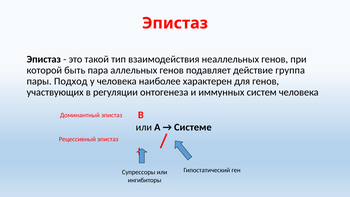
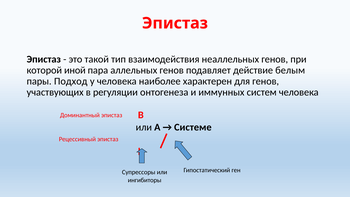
быть: быть -> иной (75, 70)
группа: группа -> белым (290, 70)
